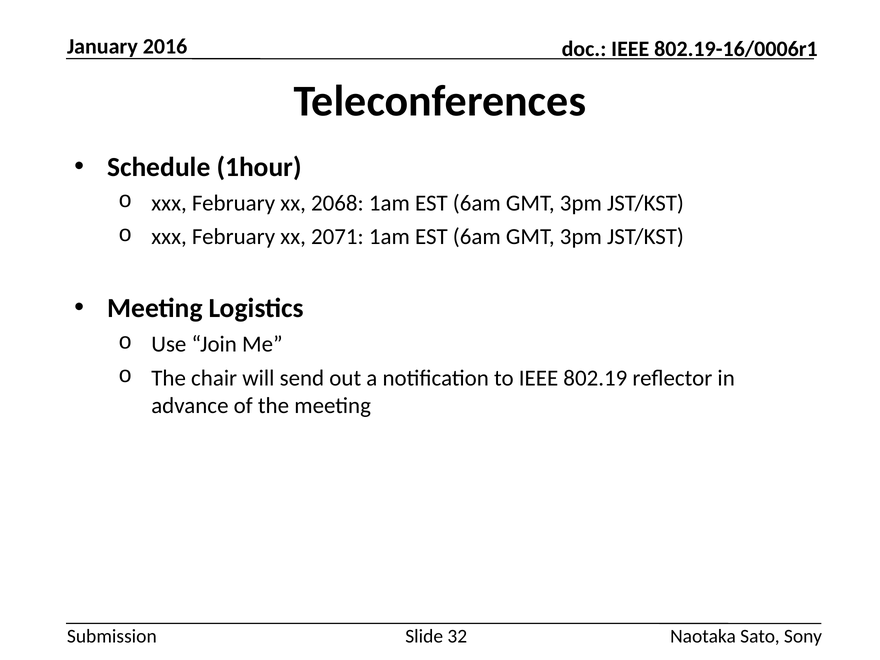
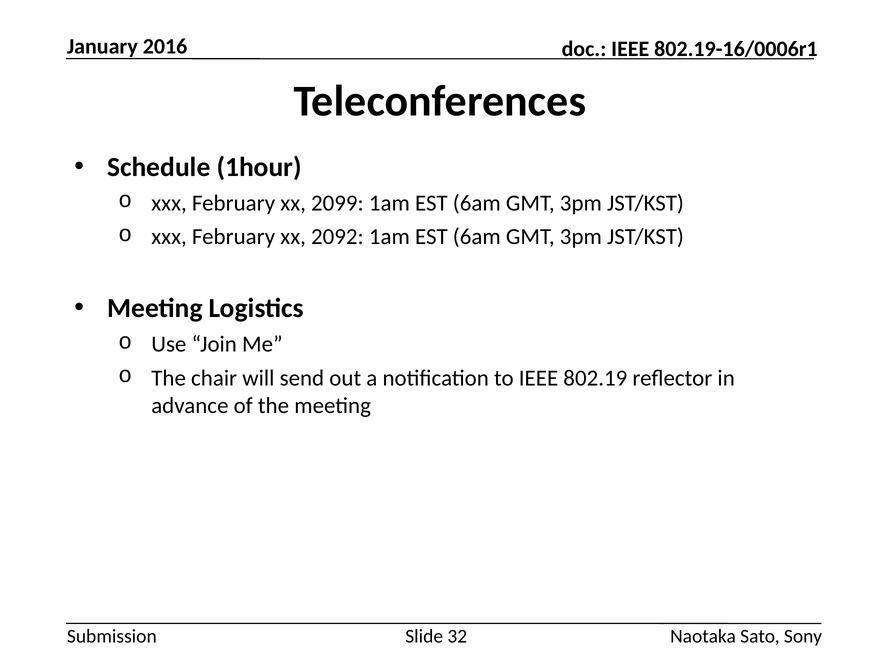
2068: 2068 -> 2099 (337, 203)
2071: 2071 -> 2092 (337, 237)
